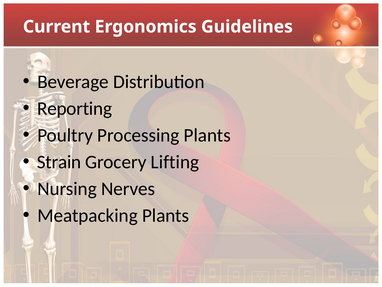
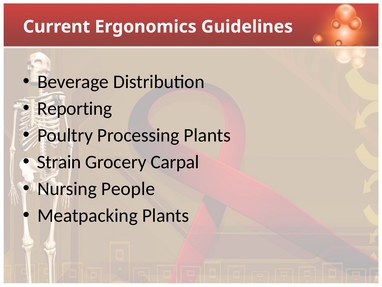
Lifting: Lifting -> Carpal (175, 162)
Nerves: Nerves -> People (128, 189)
